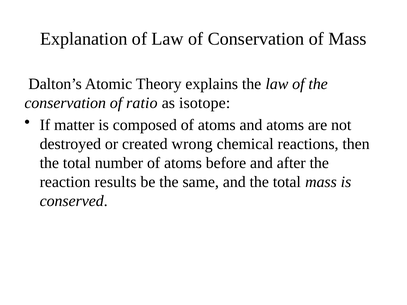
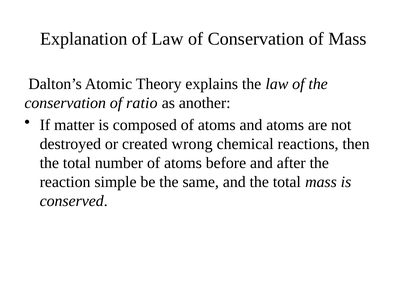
isotope: isotope -> another (205, 103)
results: results -> simple (115, 182)
